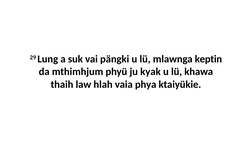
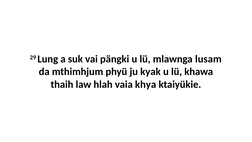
keptin: keptin -> lusam (208, 59)
phya: phya -> khya (146, 84)
